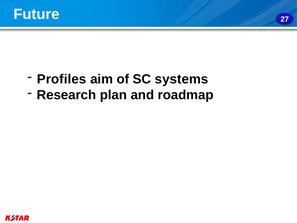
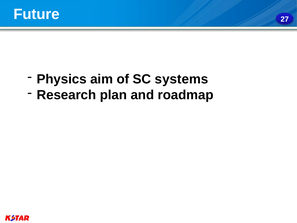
Profiles: Profiles -> Physics (62, 79)
